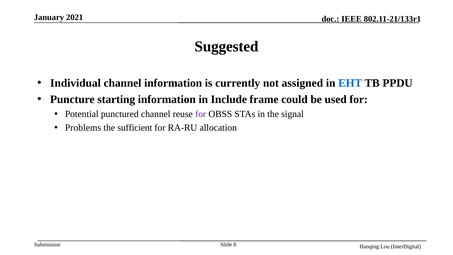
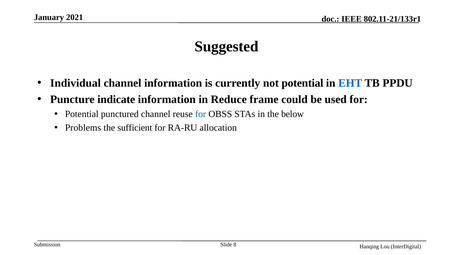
not assigned: assigned -> potential (302, 83)
starting: starting -> indicate (116, 99)
Include: Include -> Reduce (229, 99)
for colour: purple -> blue (201, 114)
signal: signal -> below (293, 114)
